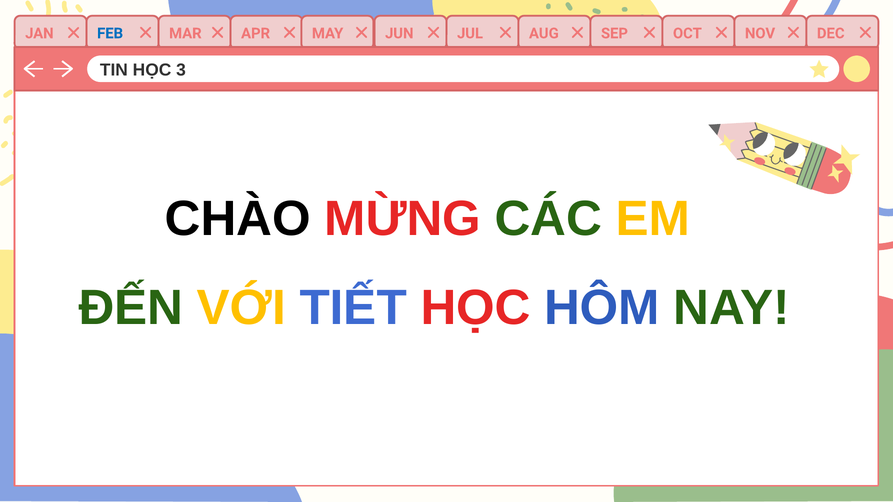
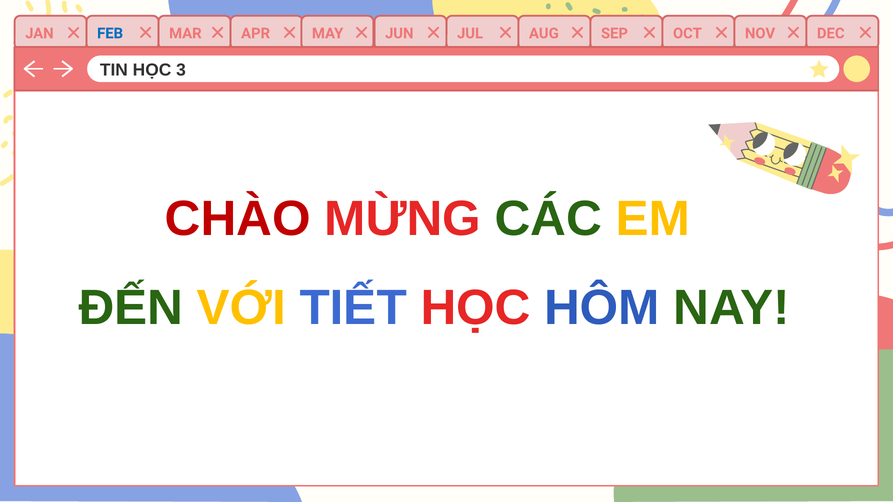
CHÀO colour: black -> red (238, 219)
